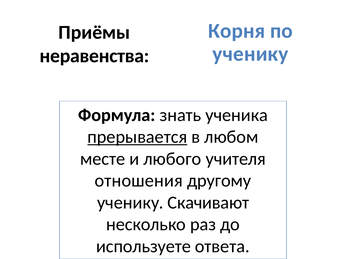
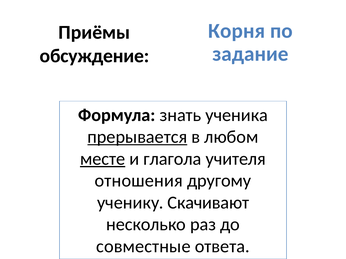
ученику: ученику -> задание (251, 54)
неравенства: неравенства -> обсуждение (94, 56)
месте underline: none -> present (103, 159)
любого: любого -> глагола (172, 159)
используете: используете -> совместные (143, 247)
